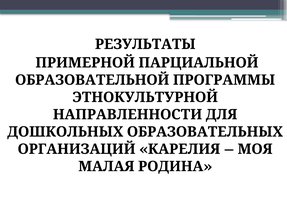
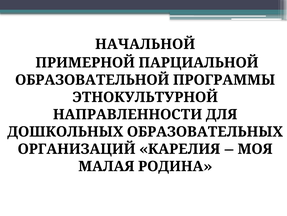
РЕЗУЛЬТАТЫ: РЕЗУЛЬТАТЫ -> НАЧАЛЬНОЙ (145, 44)
